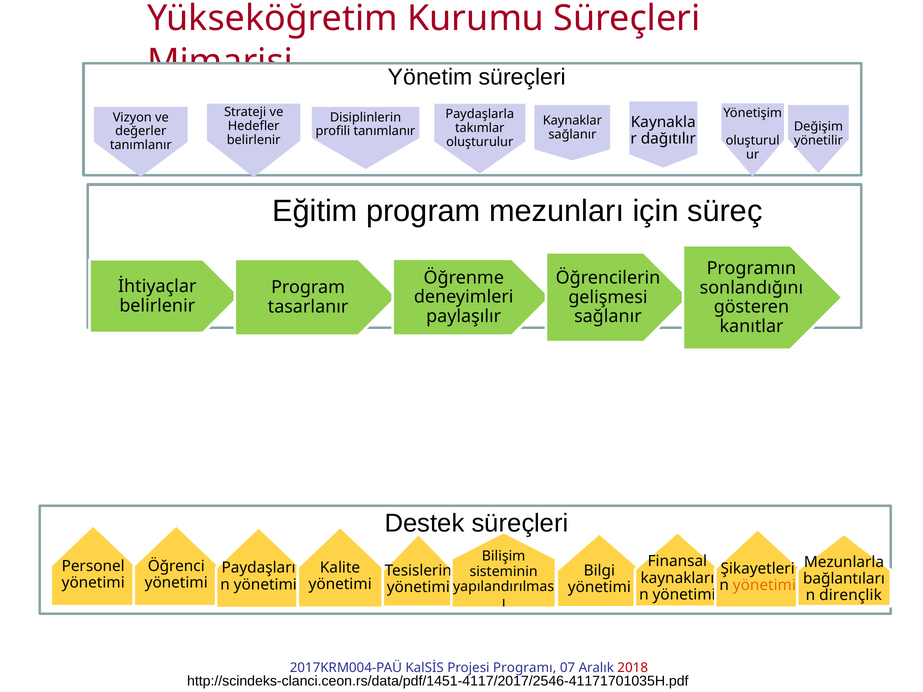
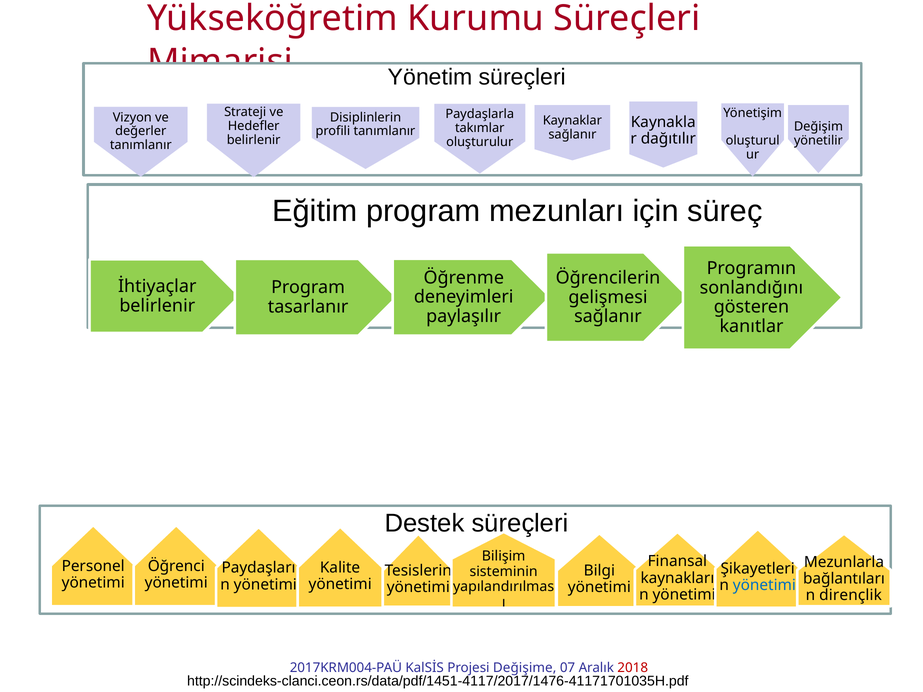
yönetimi colour: orange -> blue (764, 585)
Programı: Programı -> Değişime (525, 668)
http://scindeks-clanci.ceon.rs/data/pdf/1451-4117/2017/2546-41171701035H.pdf: http://scindeks-clanci.ceon.rs/data/pdf/1451-4117/2017/2546-41171701035H.pdf -> http://scindeks-clanci.ceon.rs/data/pdf/1451-4117/2017/1476-41171701035H.pdf (438, 682)
